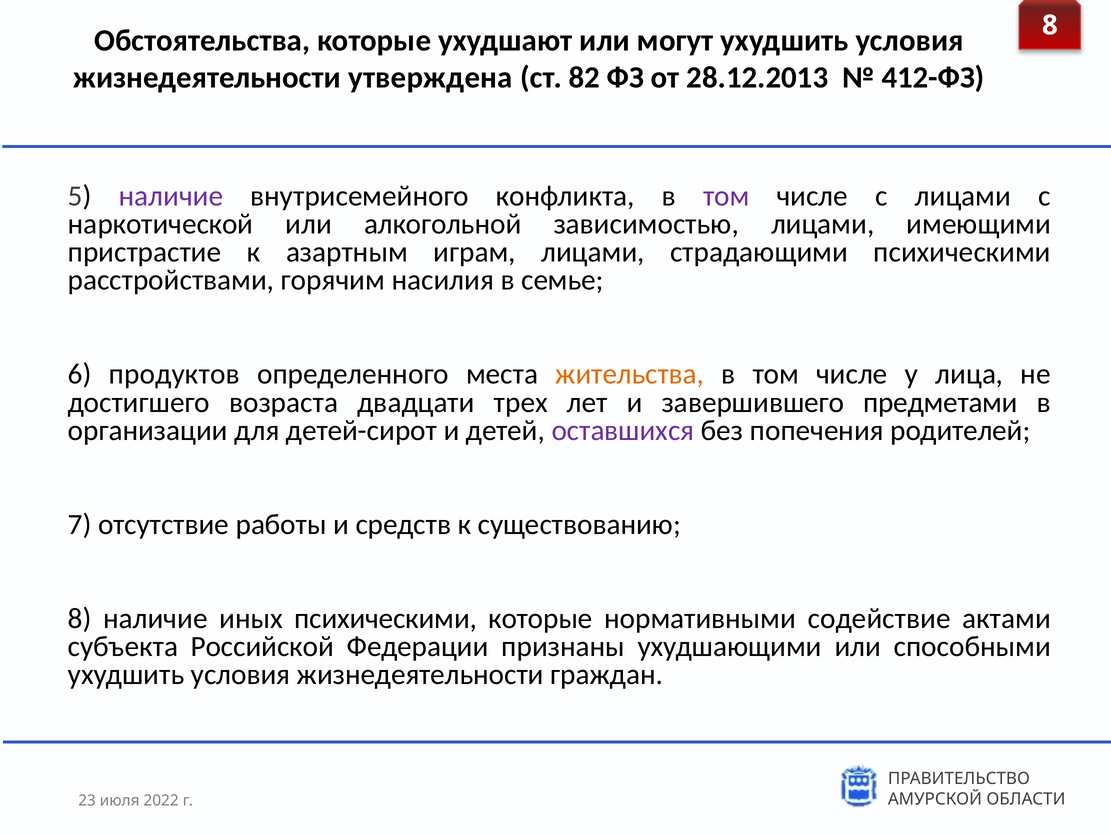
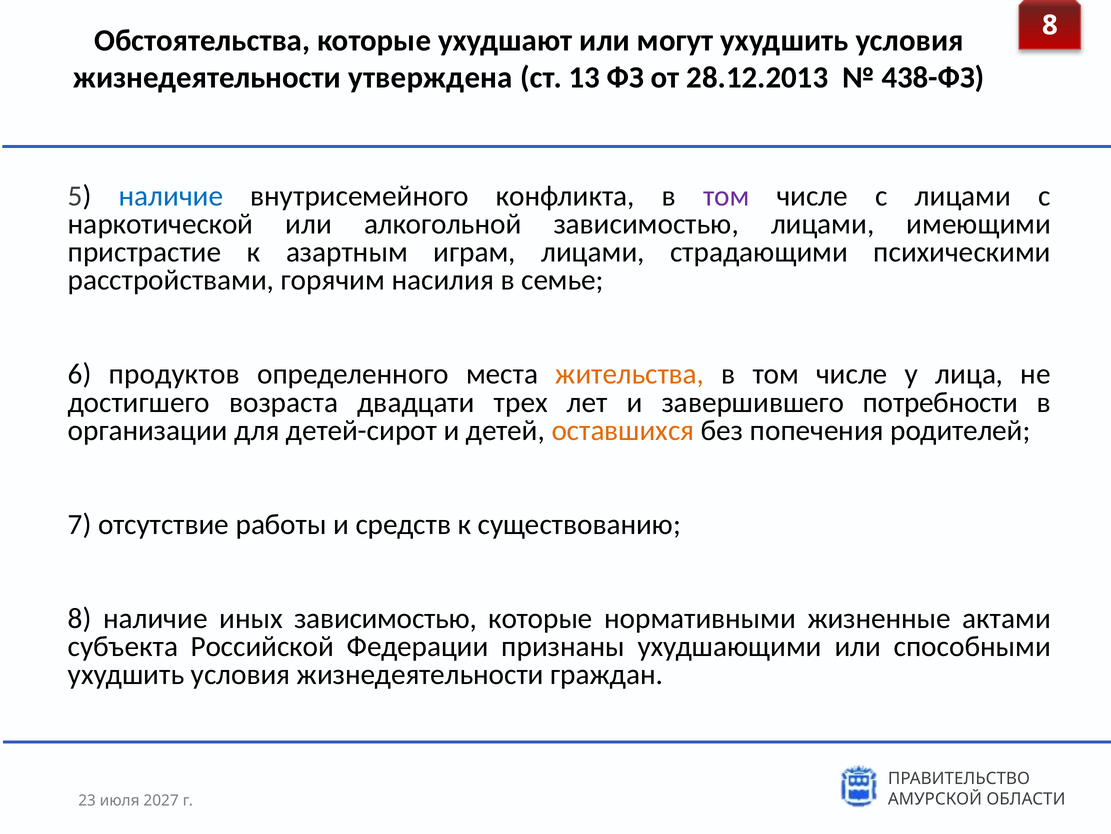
82: 82 -> 13 (584, 77)
412-ФЗ: 412-ФЗ -> 438-ФЗ (933, 77)
наличие colour: purple -> blue (171, 196)
предметами: предметами -> потребности (941, 402)
оставшихся colour: purple -> orange (623, 430)
иных психическими: психическими -> зависимостью (386, 618)
содействие: содействие -> жизненные (879, 618)
2022: 2022 -> 2027 (161, 800)
